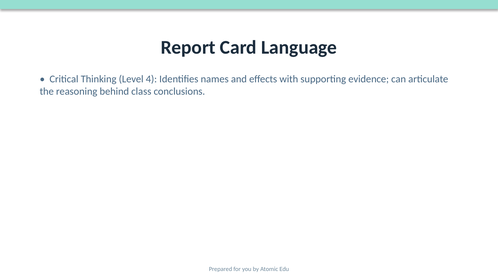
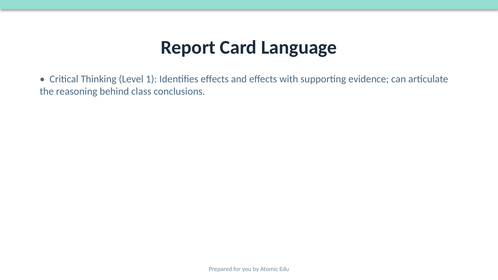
4: 4 -> 1 (151, 79)
Identifies names: names -> effects (215, 79)
